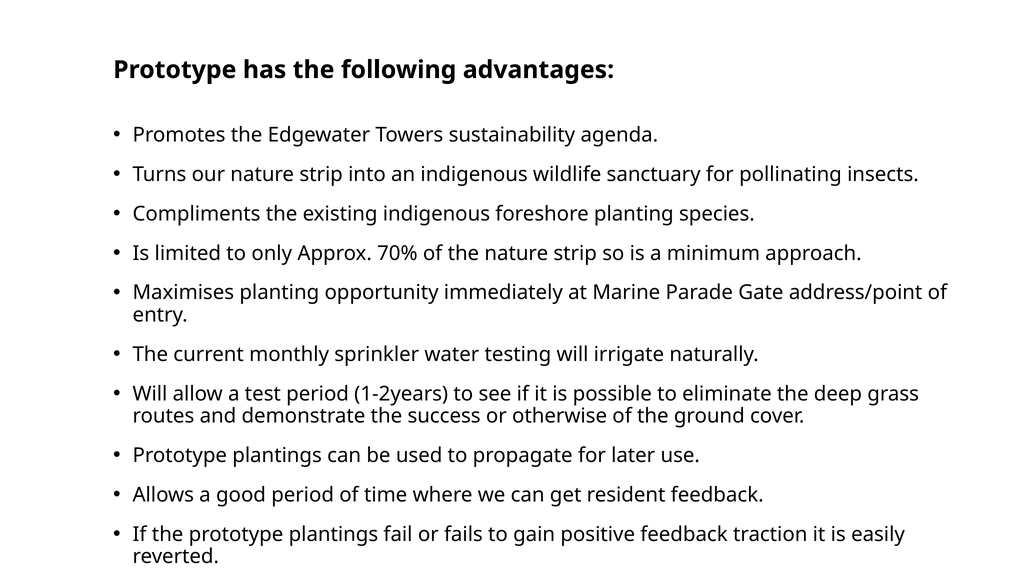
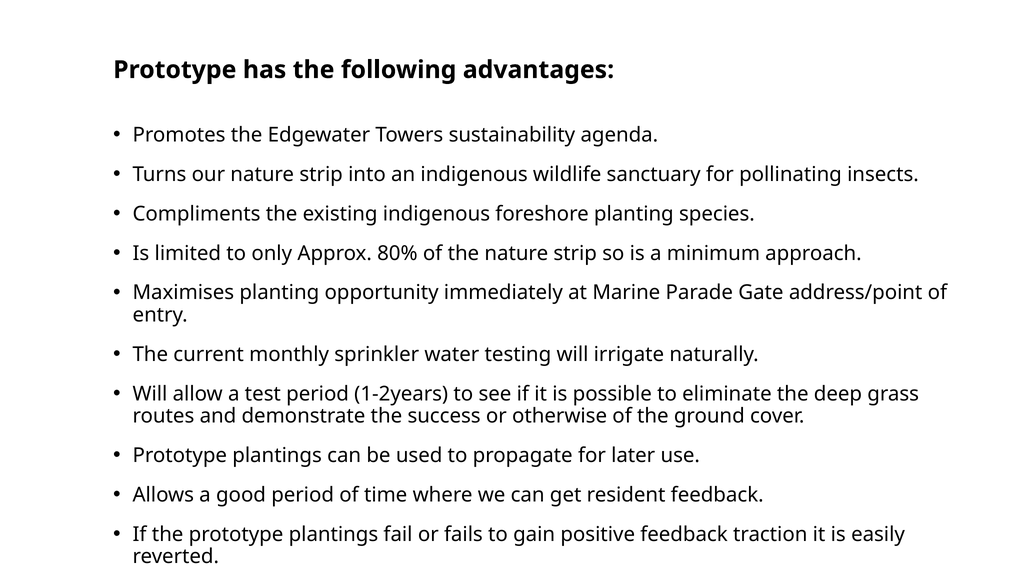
70%: 70% -> 80% (397, 253)
